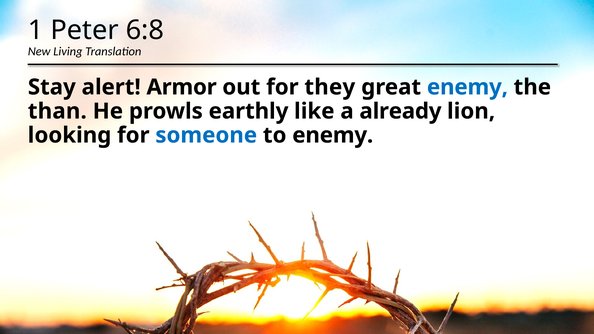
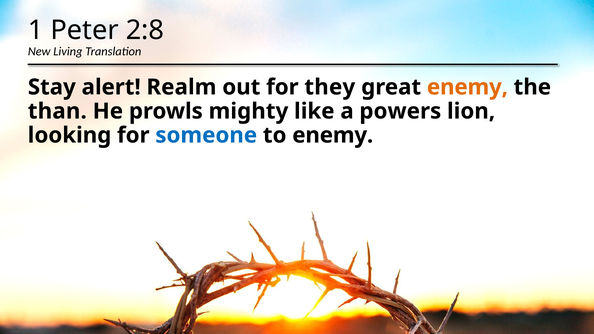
6:8: 6:8 -> 2:8 (145, 30)
Armor: Armor -> Realm (181, 87)
enemy colour: blue -> orange (467, 87)
earthly: earthly -> mighty (248, 111)
already: already -> powers (400, 111)
